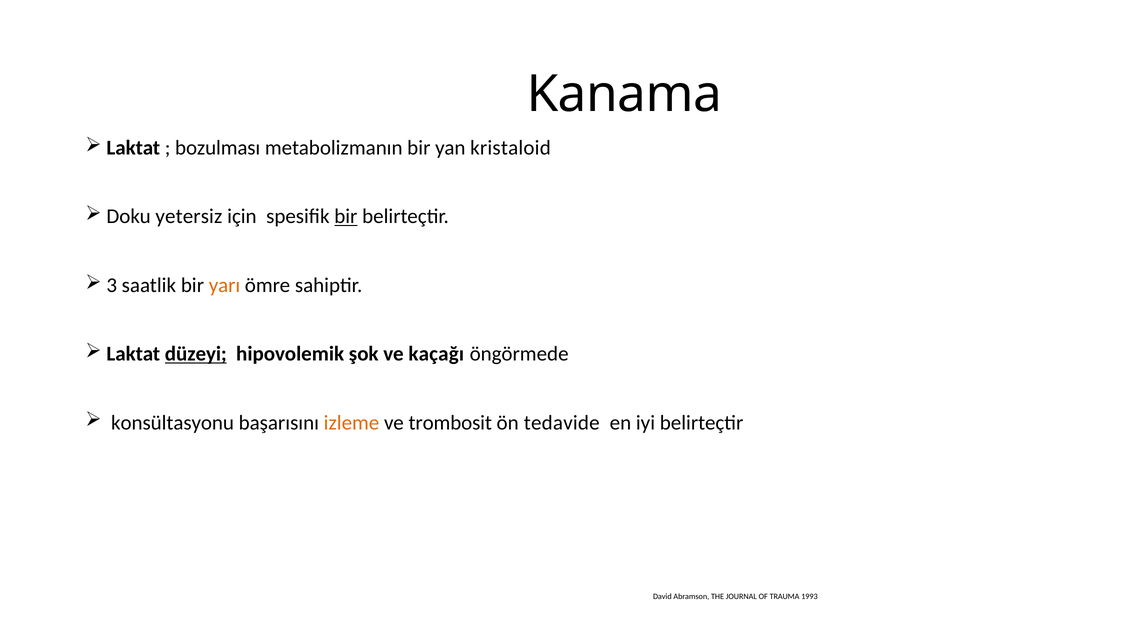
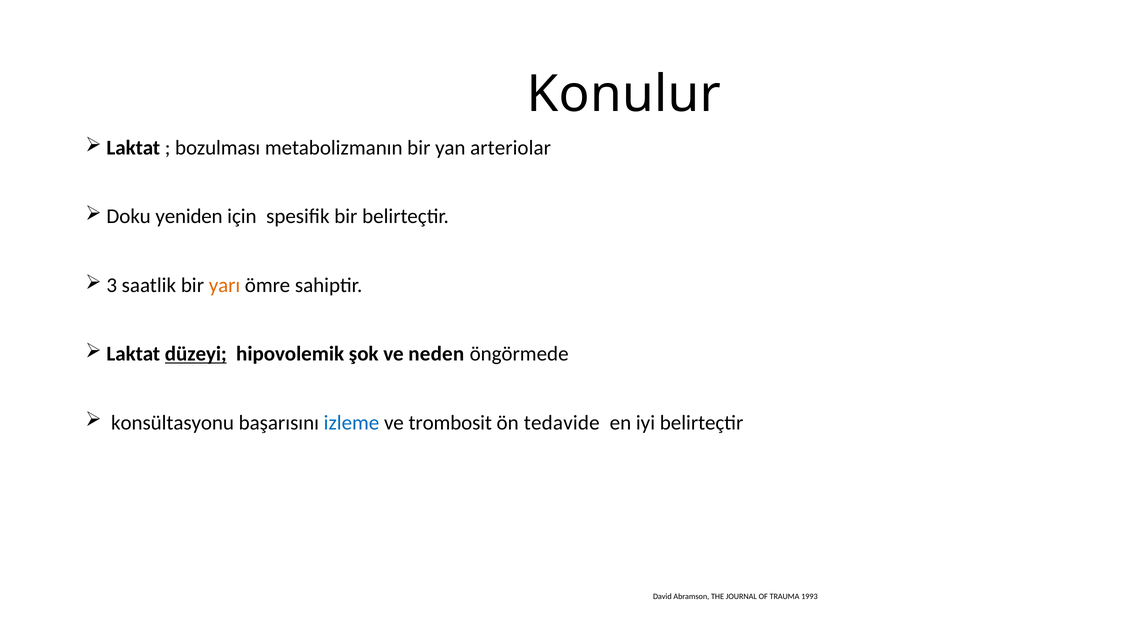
Kanama: Kanama -> Konulur (624, 94)
kristaloid: kristaloid -> arteriolar (511, 148)
yetersiz: yetersiz -> yeniden (189, 217)
bir underline: present -> none (346, 217)
kaçağı: kaçağı -> neden (436, 354)
izleme colour: orange -> blue (352, 423)
